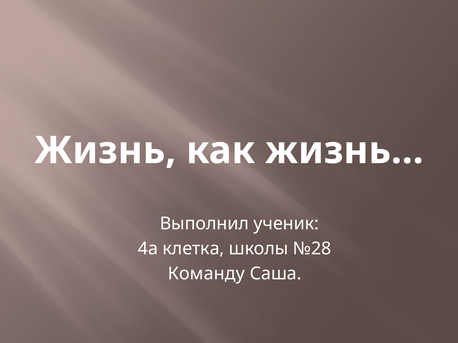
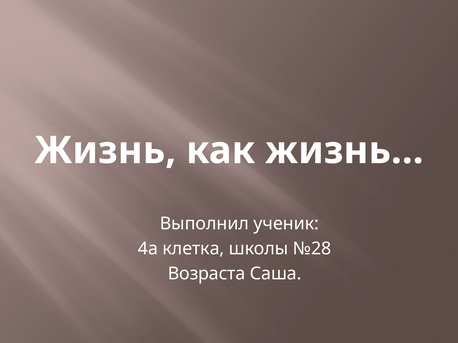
Команду: Команду -> Возраста (207, 274)
